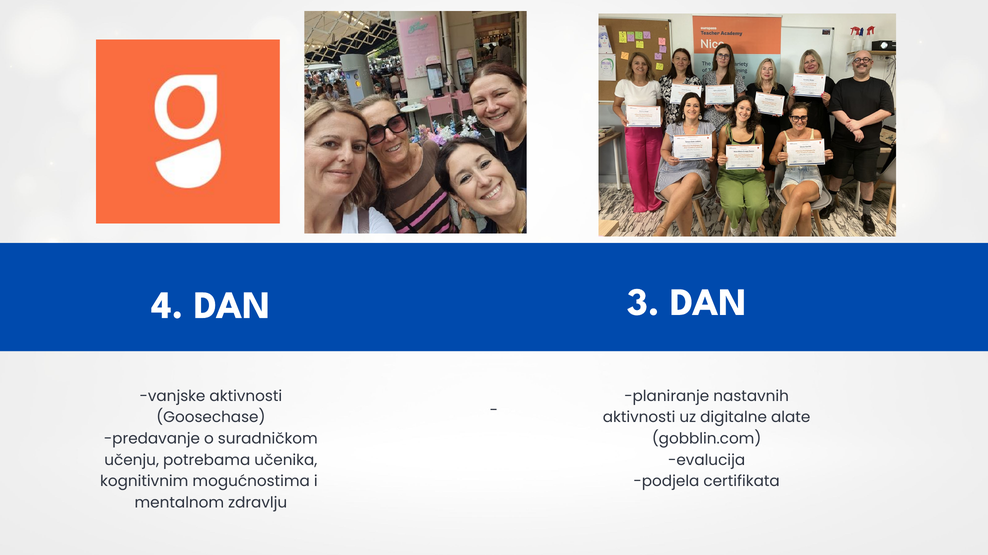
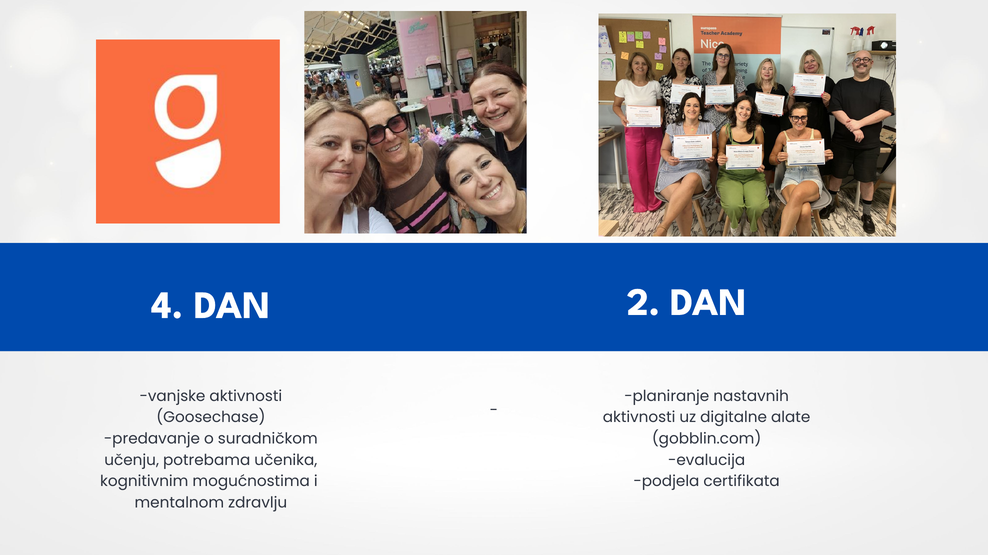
3: 3 -> 2 (643, 303)
